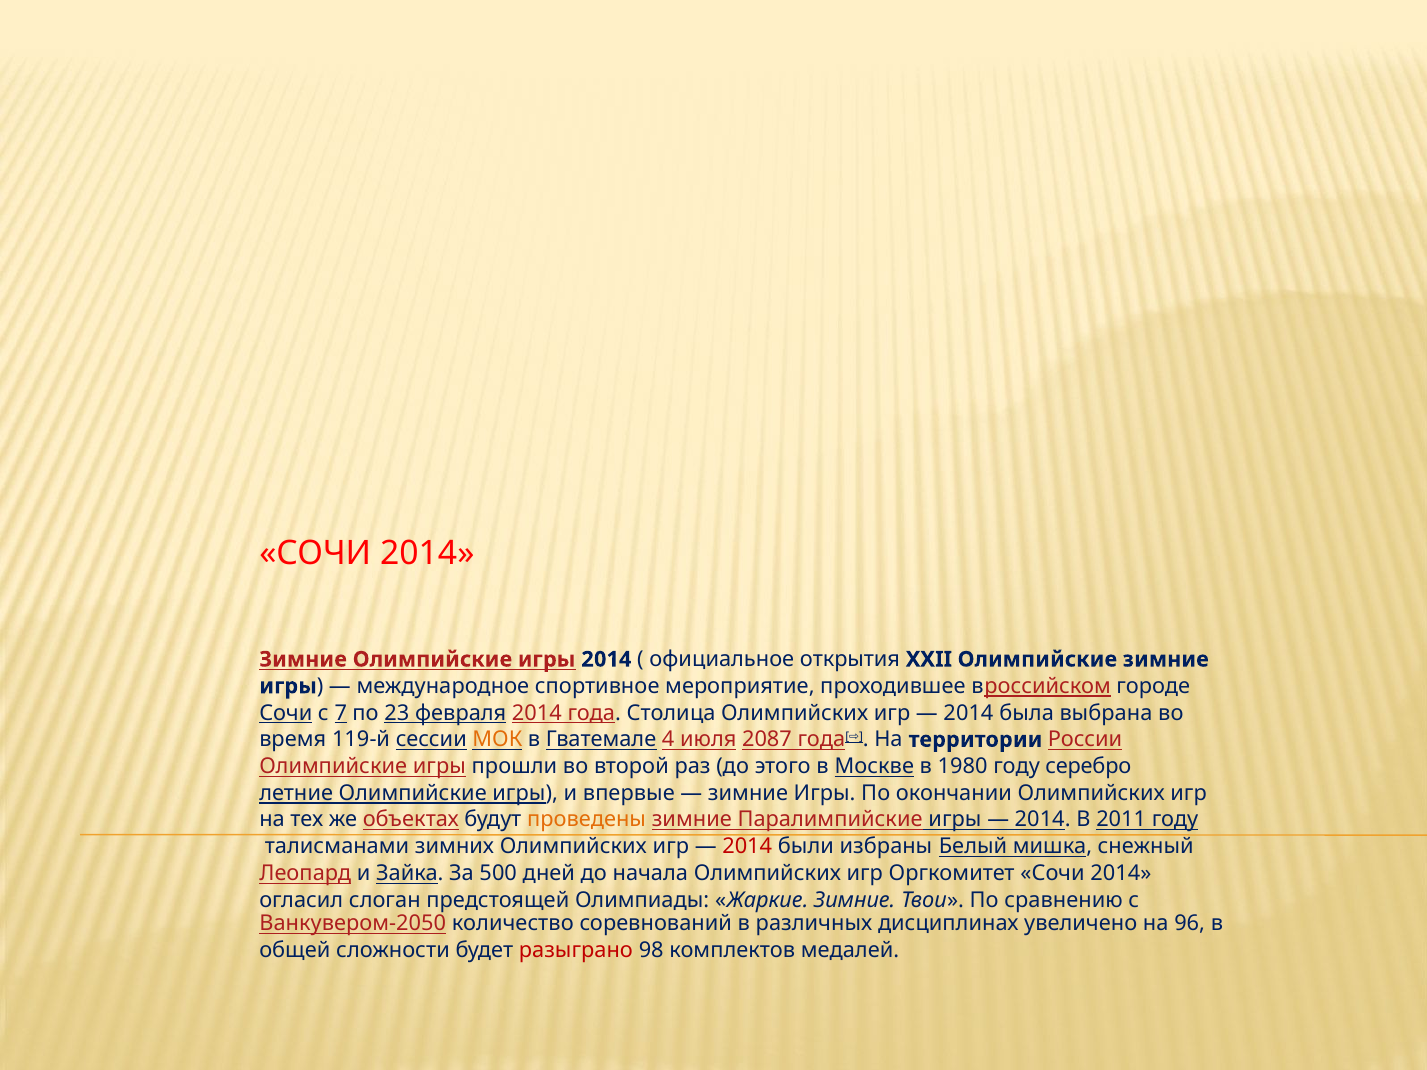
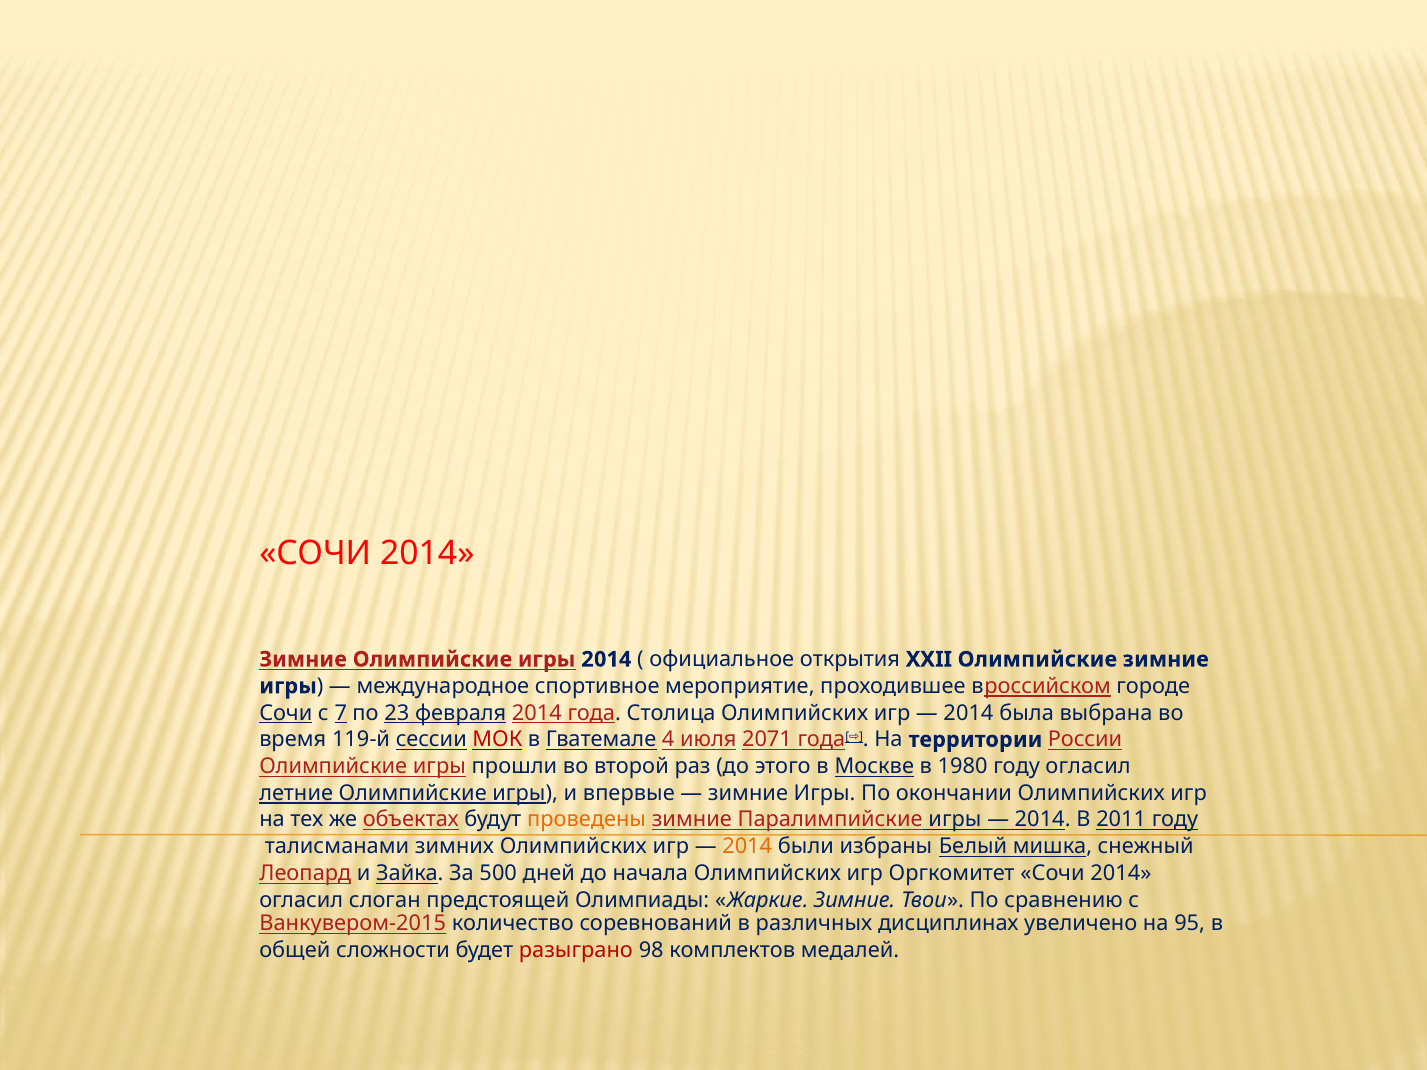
МОК colour: orange -> red (497, 740)
2087: 2087 -> 2071 (767, 740)
году серебро: серебро -> огласил (1088, 766)
2014 colour: red -> orange (747, 847)
Ванкувером-2050: Ванкувером-2050 -> Ванкувером-2015 (353, 924)
96: 96 -> 95 (1190, 924)
